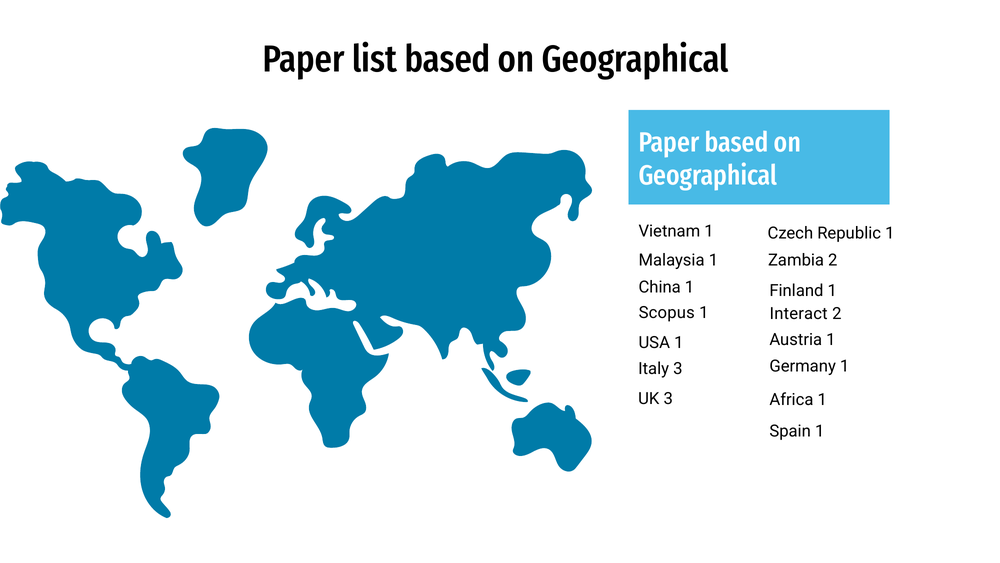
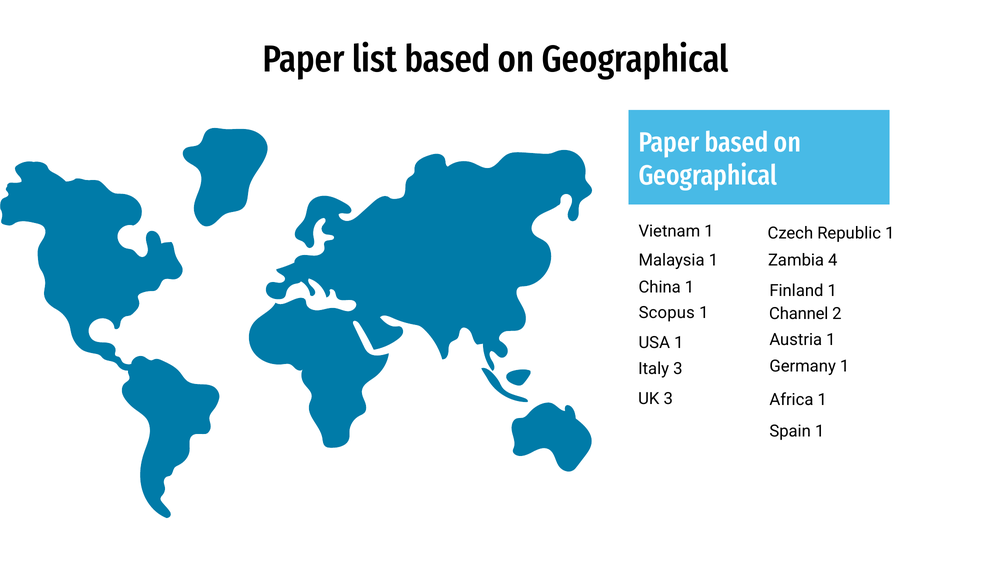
Zambia 2: 2 -> 4 (833, 260)
Interact: Interact -> Channel (799, 314)
